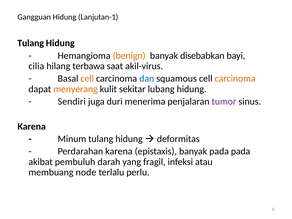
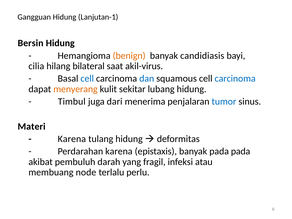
Tulang: Tulang -> Bersin (31, 43)
disebabkan: disebabkan -> candidiasis (202, 56)
terbawa: terbawa -> bilateral (89, 66)
cell colour: orange -> blue (87, 79)
carcinoma colour: orange -> blue (235, 79)
Sendiri: Sendiri -> Timbul (72, 102)
duri: duri -> dari (115, 102)
tumor colour: purple -> blue (224, 102)
Karena: Karena -> Materi (32, 126)
Minum: Minum -> Karena (72, 139)
